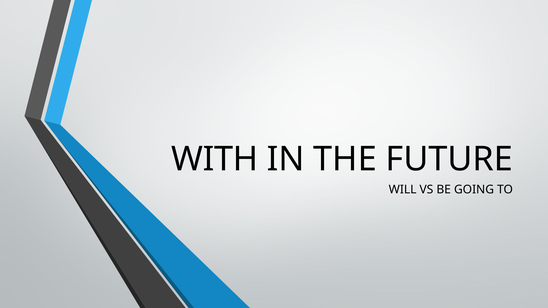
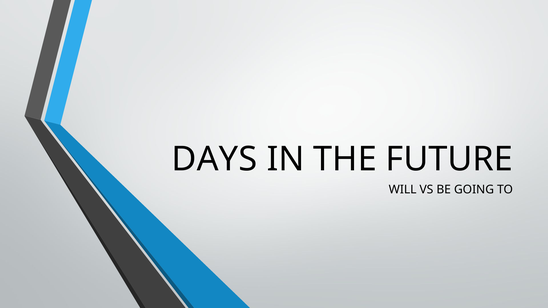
WITH: WITH -> DAYS (214, 159)
